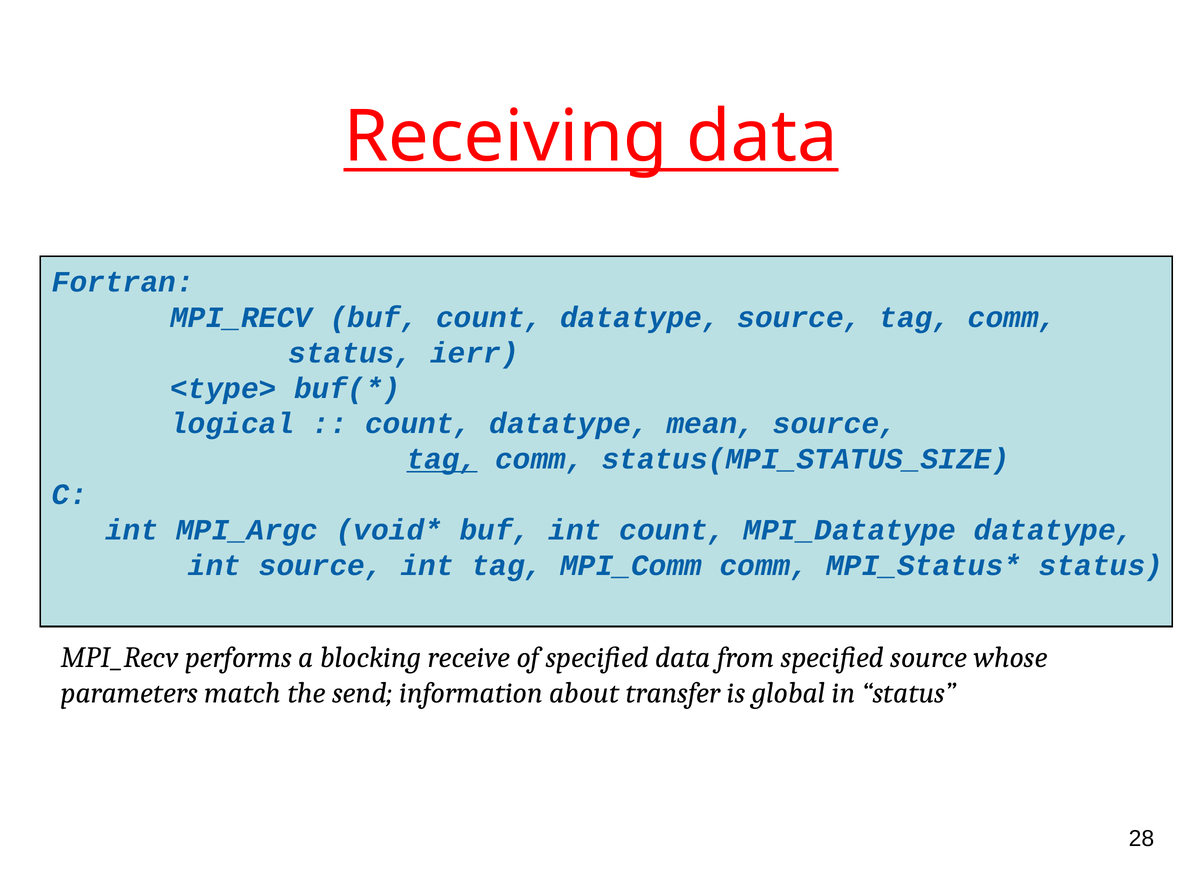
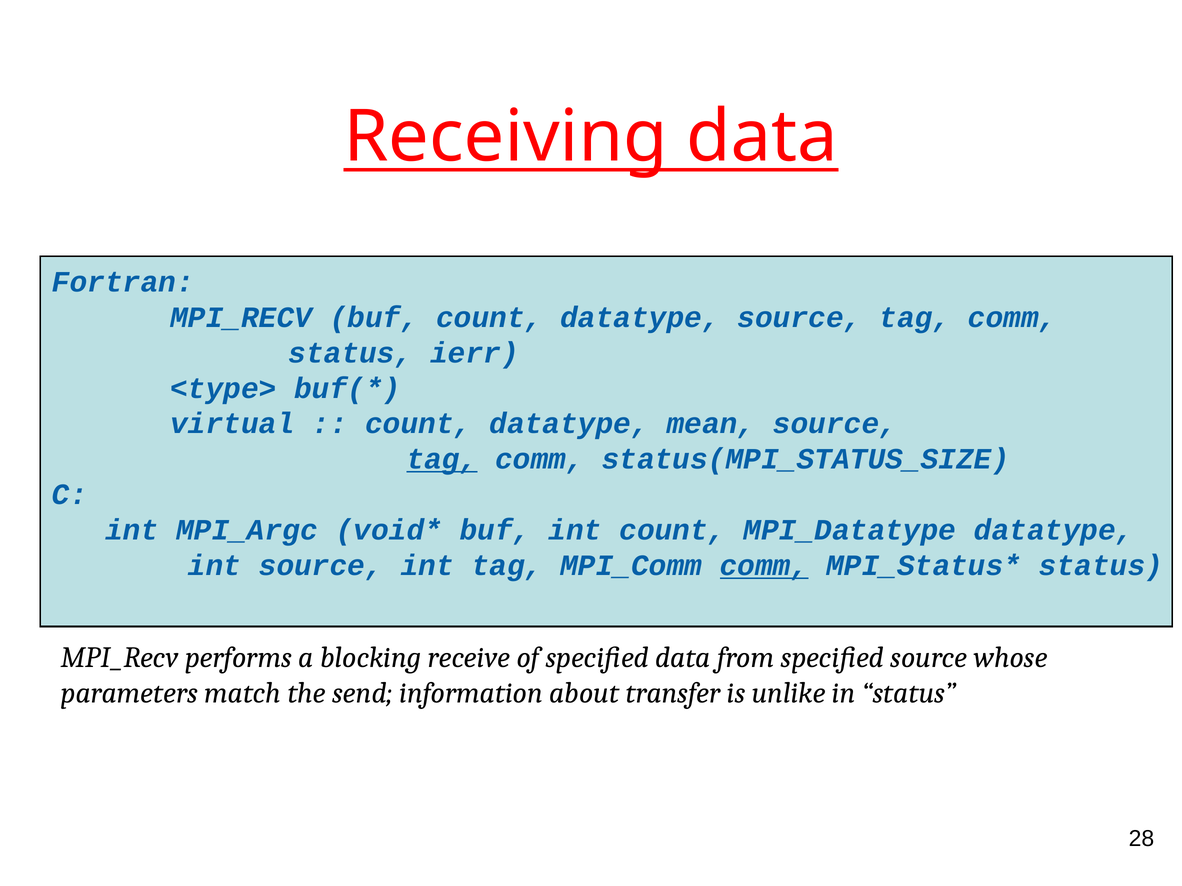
logical: logical -> virtual (232, 424)
comm underline: none -> present (764, 566)
global: global -> unlike (789, 693)
